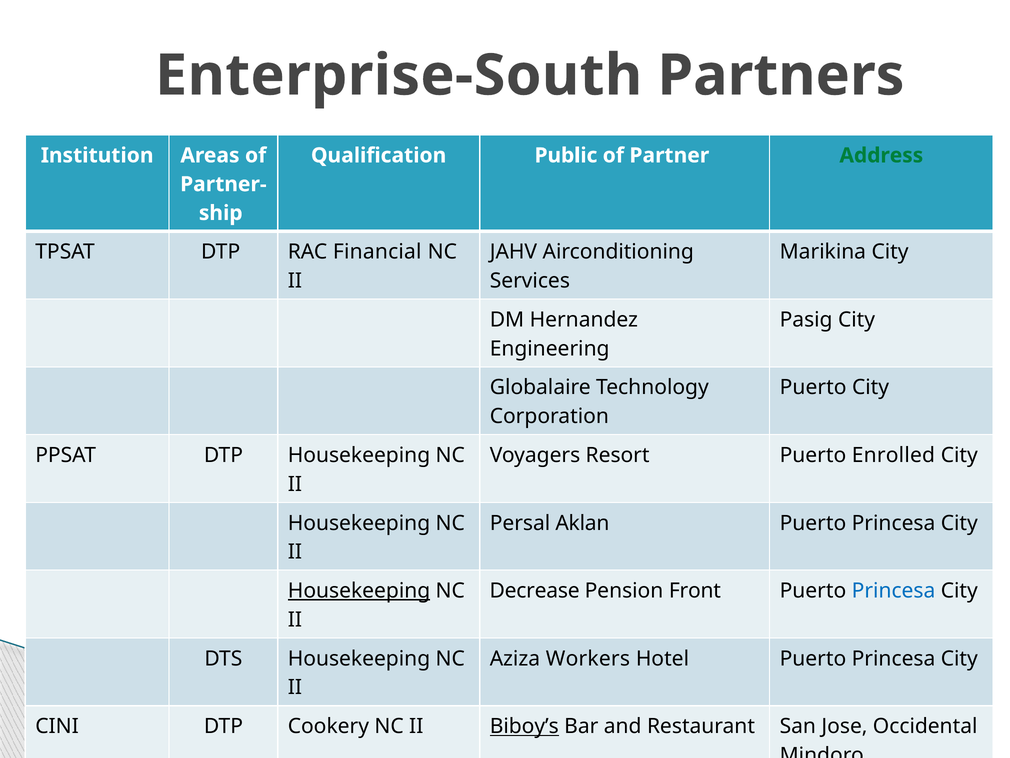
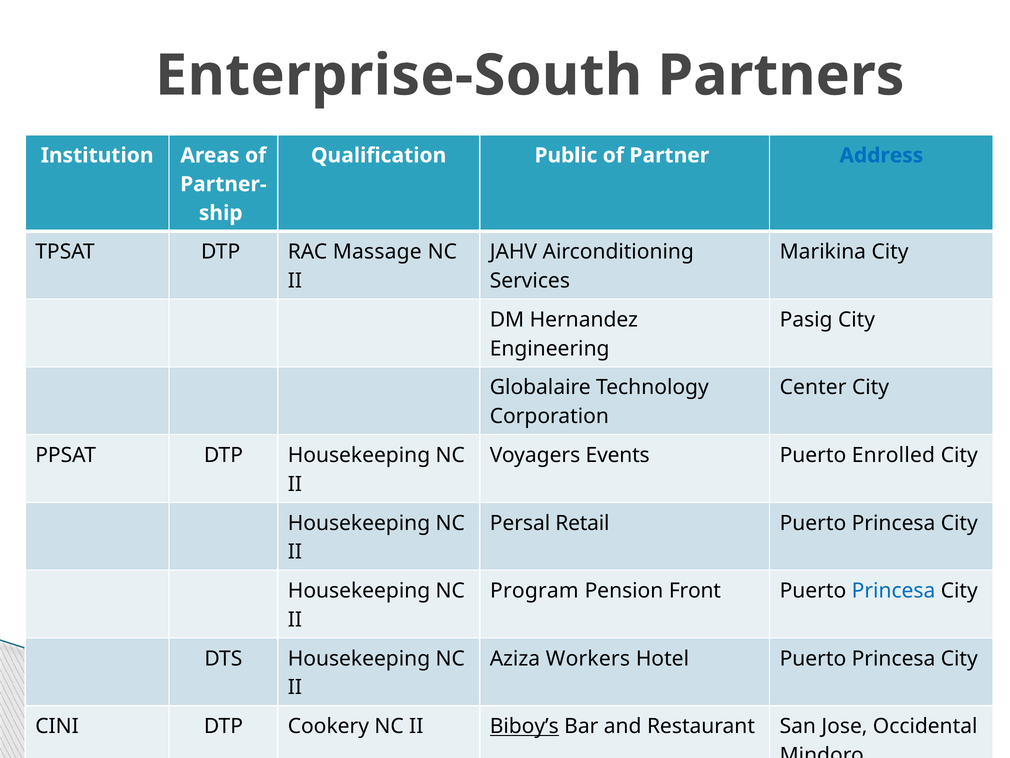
Address colour: green -> blue (881, 155)
Financial: Financial -> Massage (377, 252)
Puerto: Puerto -> Center (813, 387)
Resort: Resort -> Events (618, 455)
Aklan: Aklan -> Retail (582, 523)
Housekeeping underline: present -> none (359, 590)
Decrease: Decrease -> Program (534, 590)
